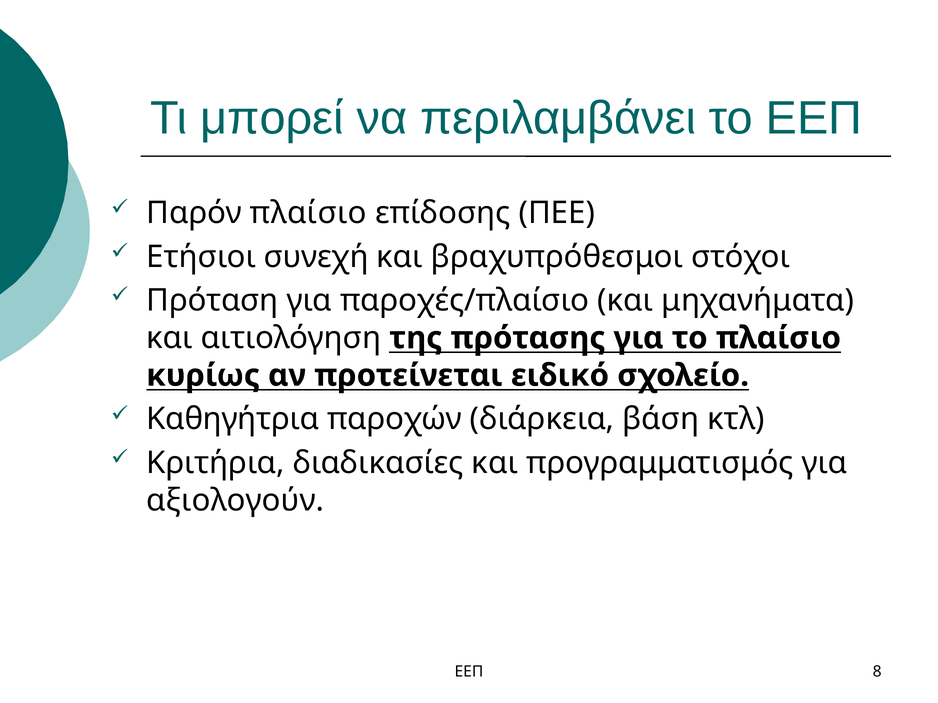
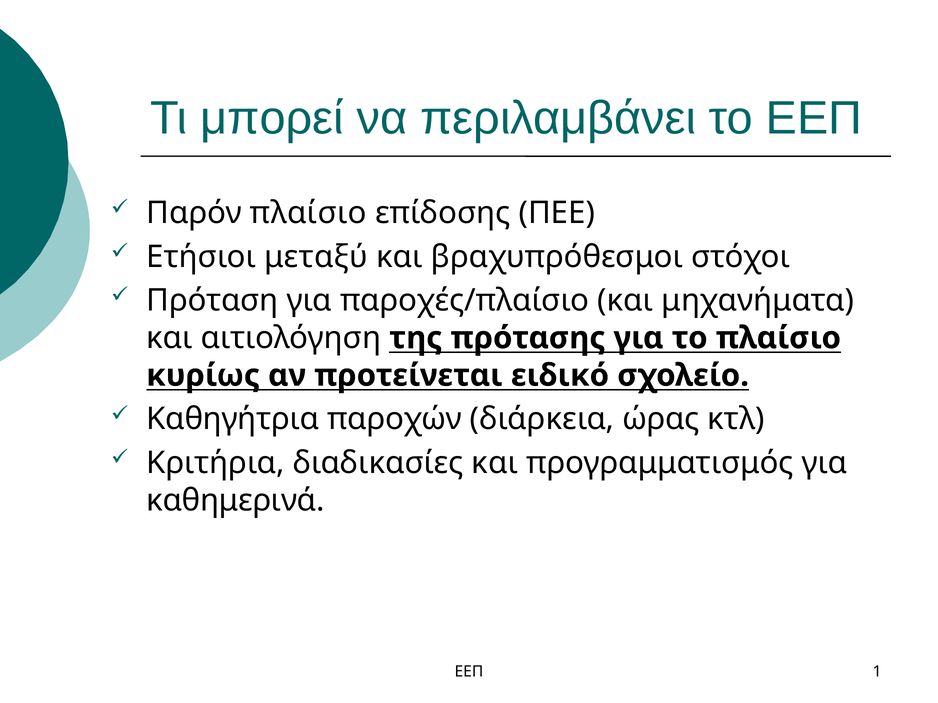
συνεχή: συνεχή -> μεταξύ (316, 257)
βάση: βάση -> ώρας (661, 419)
αξιολογούν: αξιολογούν -> καθημερινά (235, 501)
8: 8 -> 1 (877, 672)
